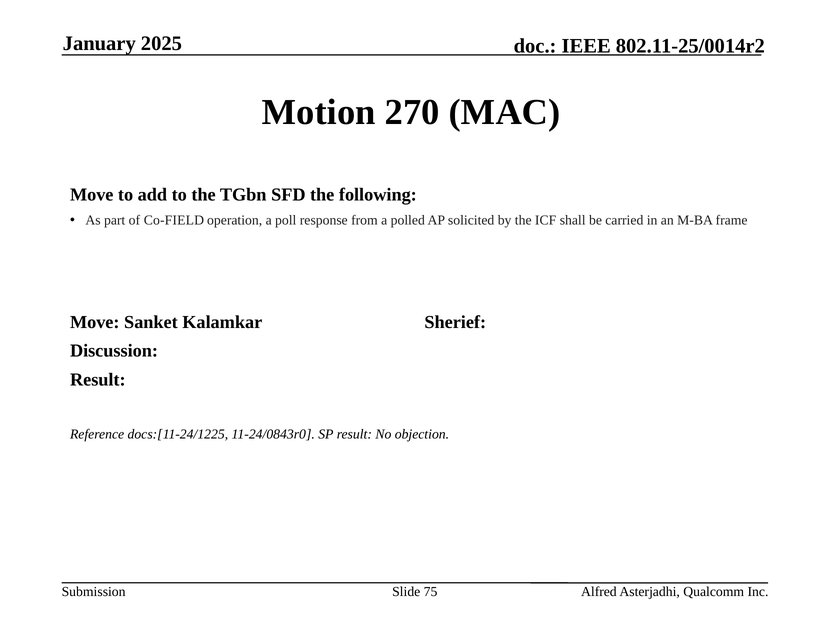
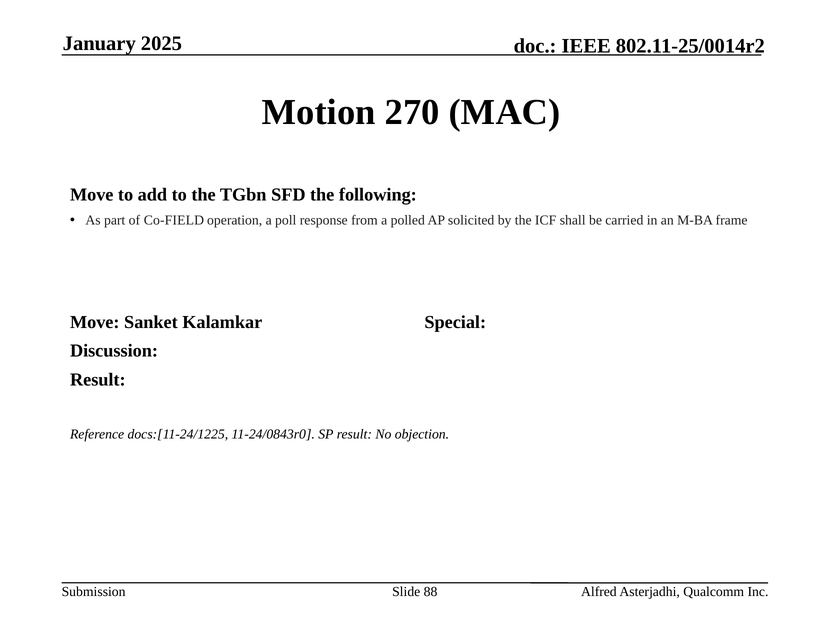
Sherief: Sherief -> Special (455, 322)
75: 75 -> 88 (431, 592)
